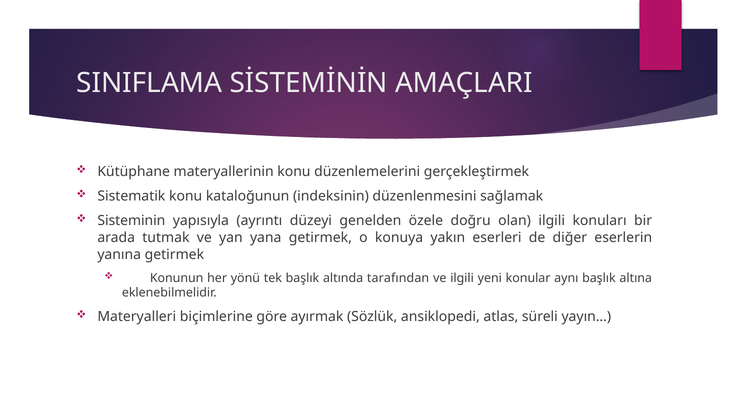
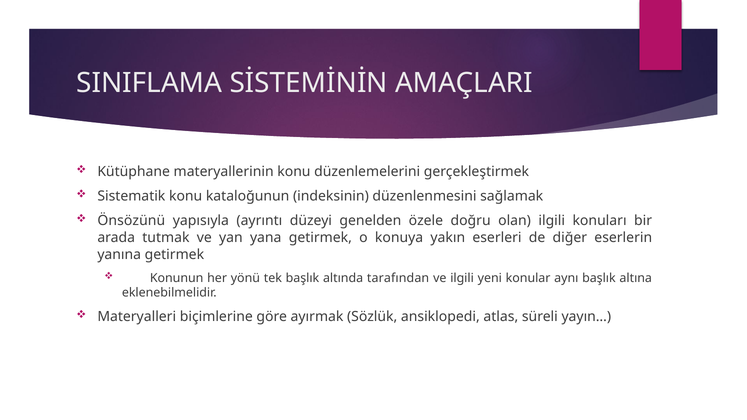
Sisteminin: Sisteminin -> Önsözünü (131, 221)
